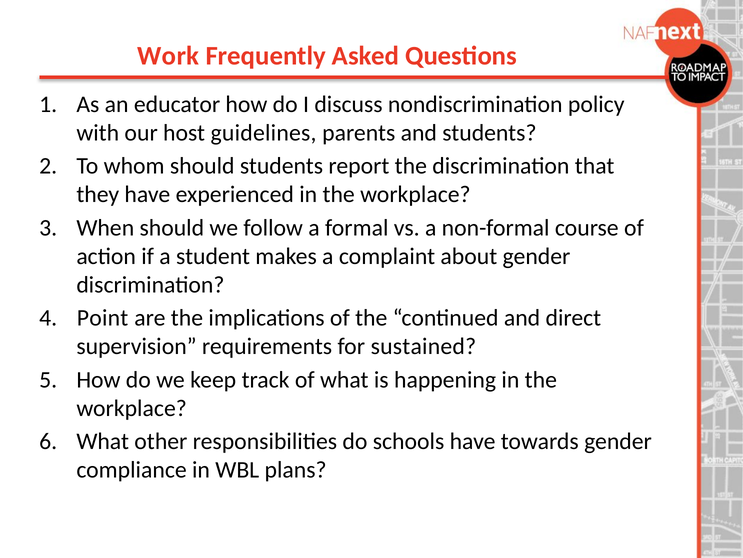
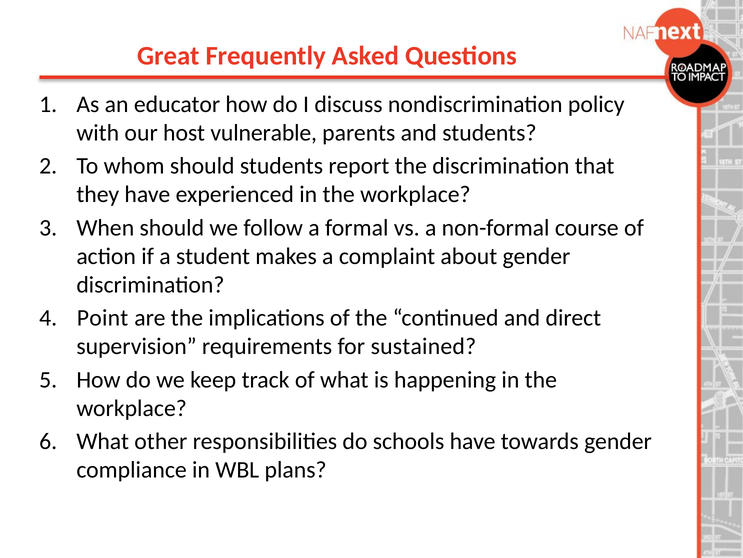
Work: Work -> Great (168, 56)
guidelines: guidelines -> vulnerable (264, 133)
